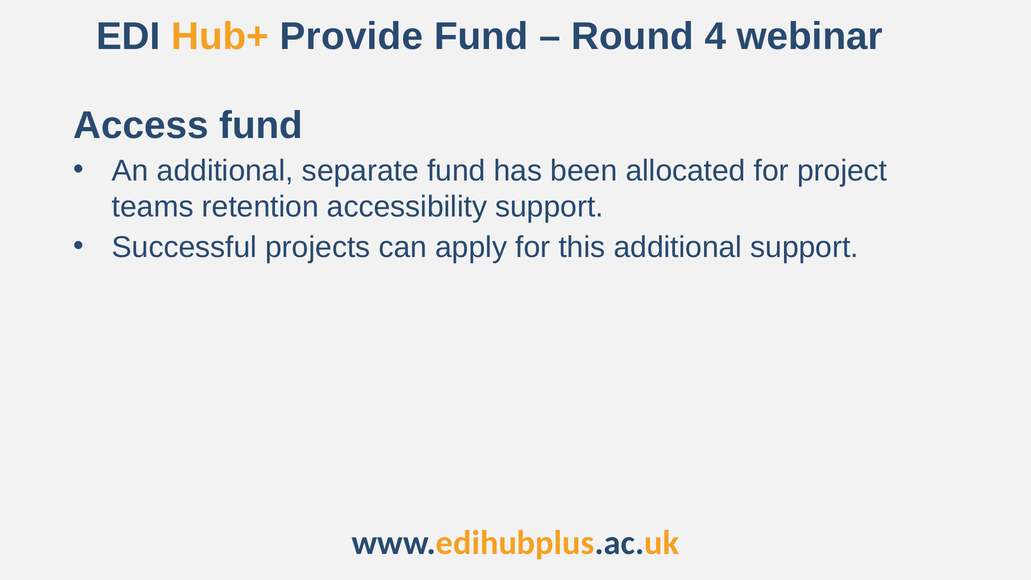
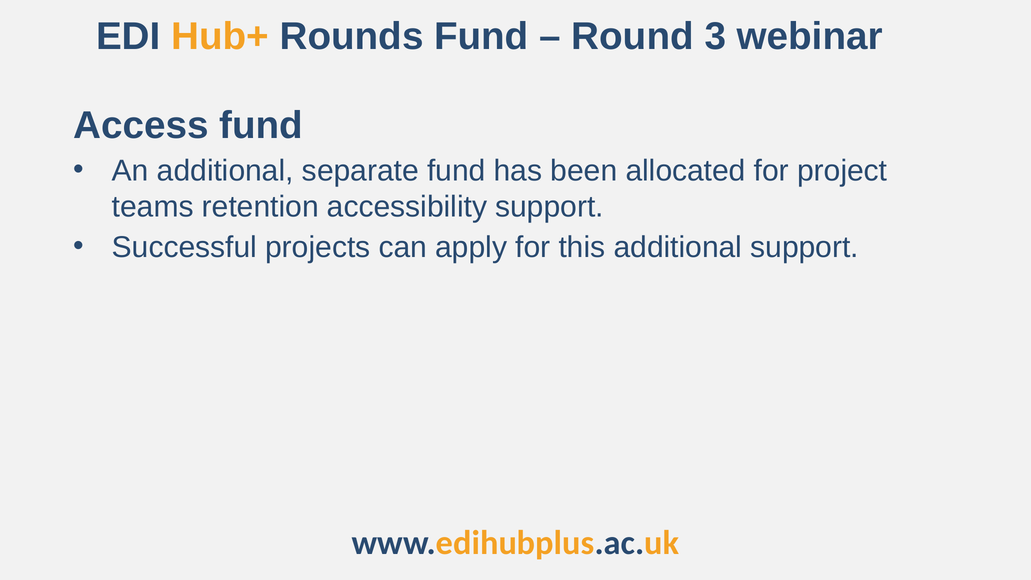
Provide: Provide -> Rounds (352, 37)
4: 4 -> 3 (715, 37)
